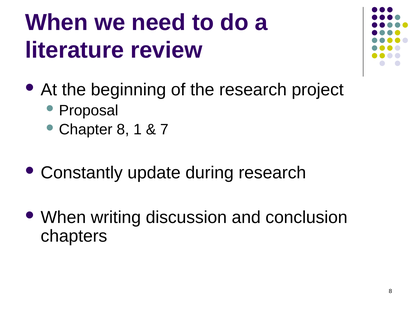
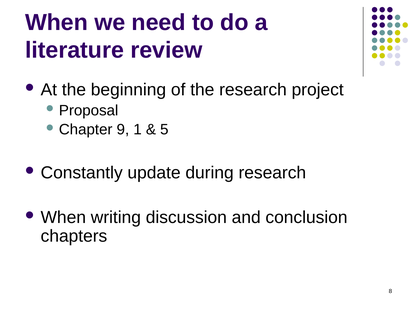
Chapter 8: 8 -> 9 (123, 130)
7: 7 -> 5 (164, 130)
